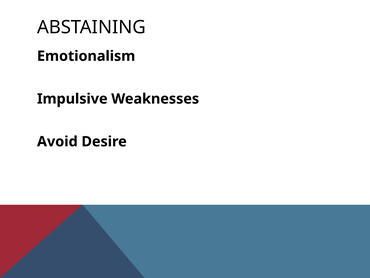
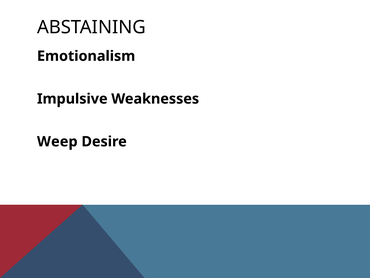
Avoid: Avoid -> Weep (57, 141)
